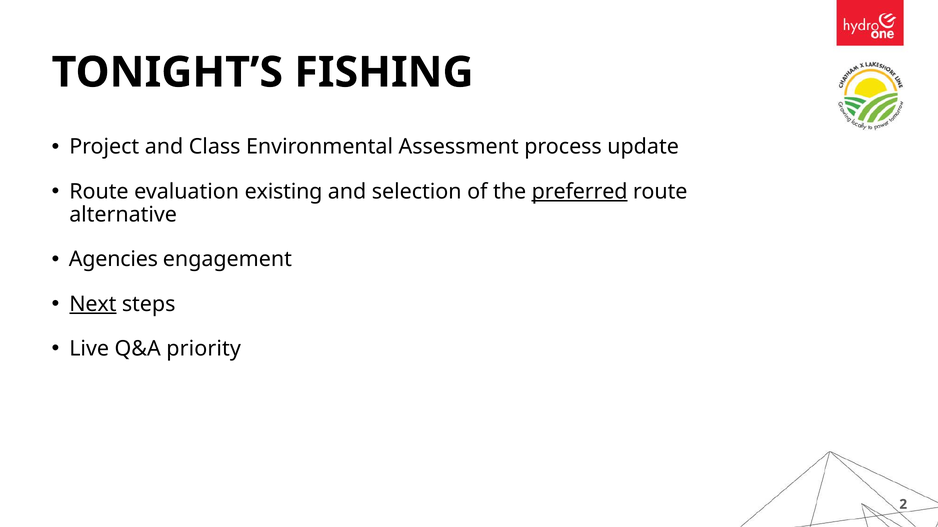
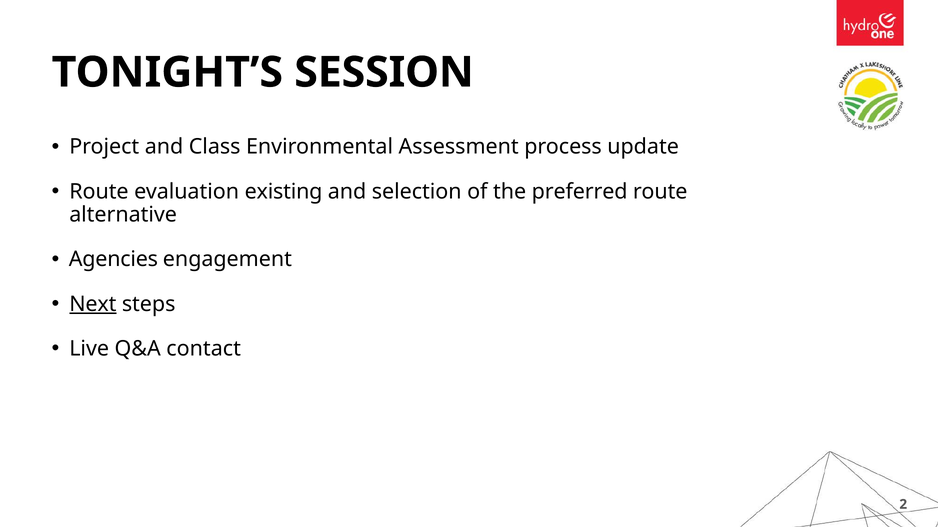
FISHING: FISHING -> SESSION (384, 73)
preferred underline: present -> none (580, 192)
priority: priority -> contact (204, 349)
